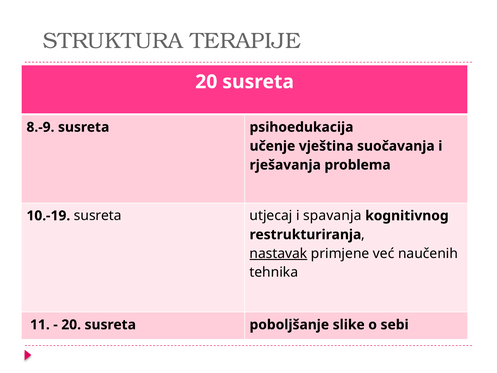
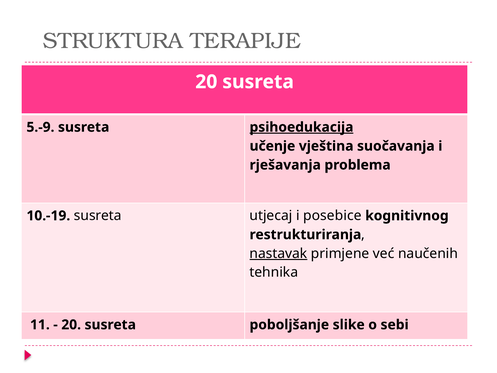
8.-9: 8.-9 -> 5.-9 (40, 127)
psihoedukacija underline: none -> present (302, 127)
spavanja: spavanja -> posebice (332, 216)
